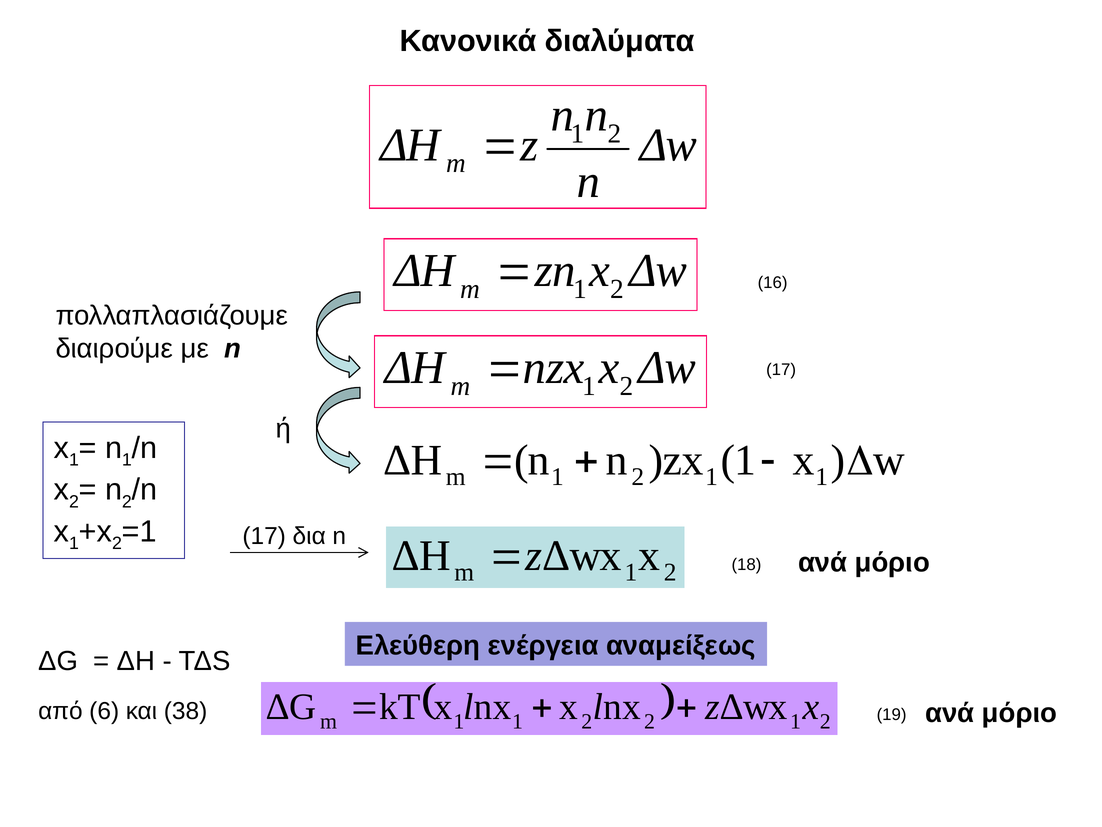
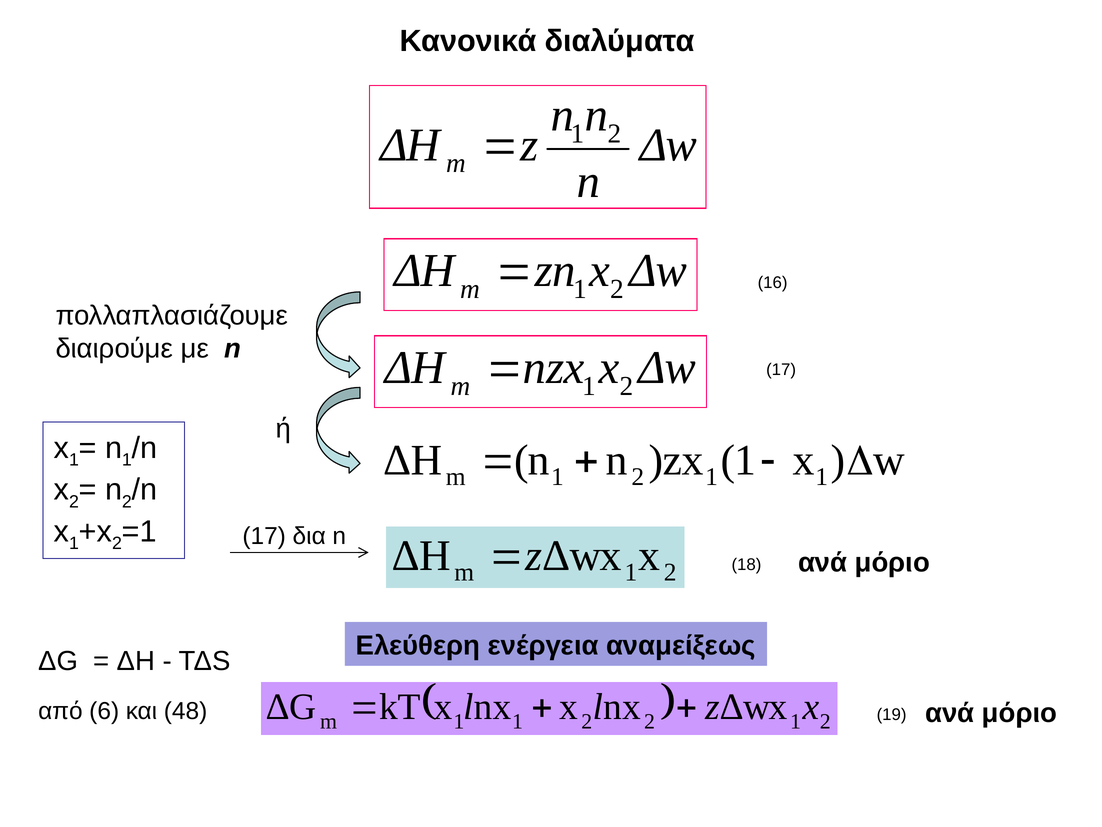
38: 38 -> 48 (186, 711)
